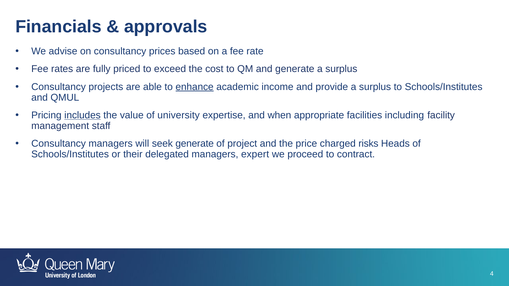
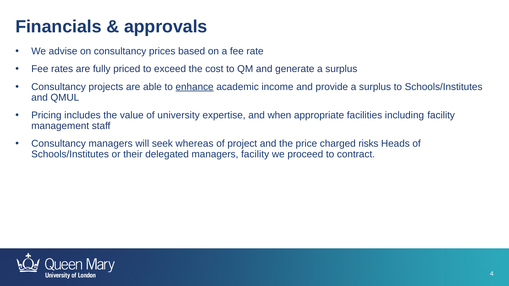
includes underline: present -> none (82, 115)
seek generate: generate -> whereas (195, 144)
managers expert: expert -> facility (255, 155)
